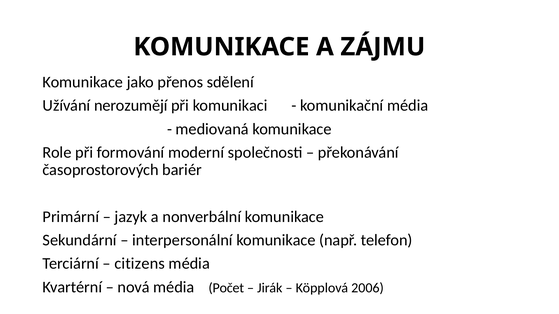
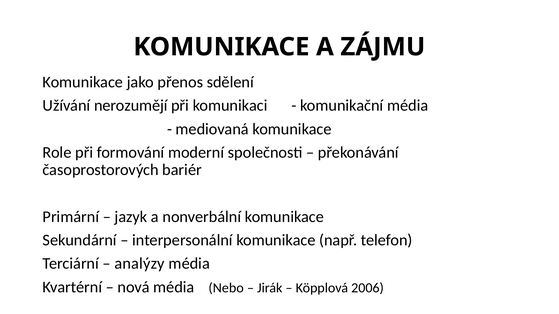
citizens: citizens -> analýzy (140, 264)
Počet: Počet -> Nebo (226, 288)
